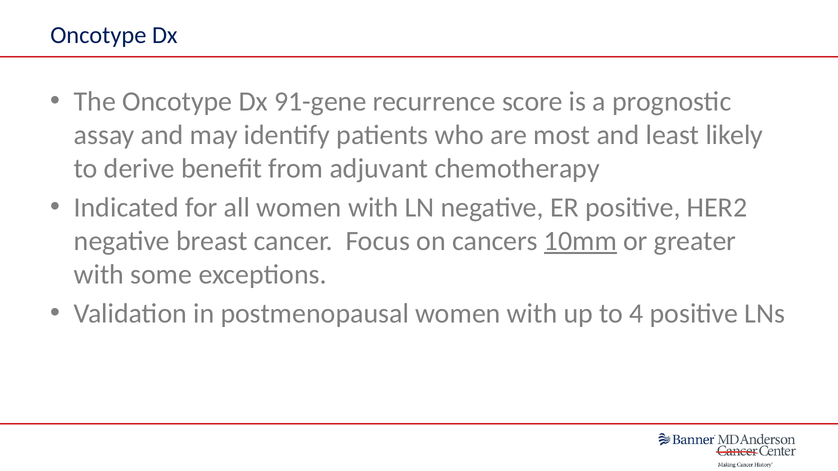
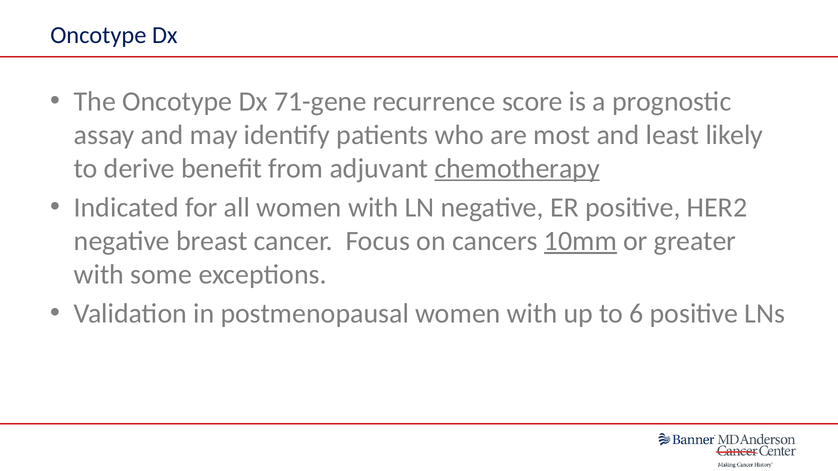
91-gene: 91-gene -> 71-gene (320, 101)
chemotherapy underline: none -> present (517, 169)
4: 4 -> 6 (636, 314)
